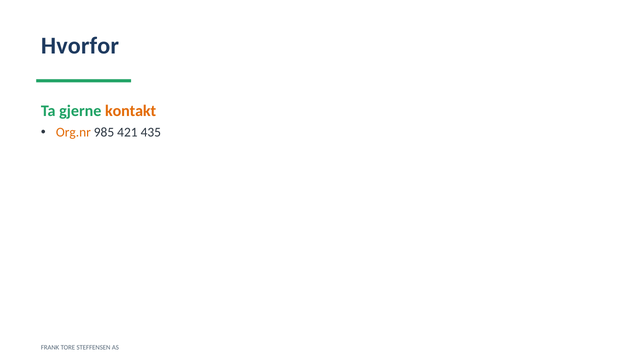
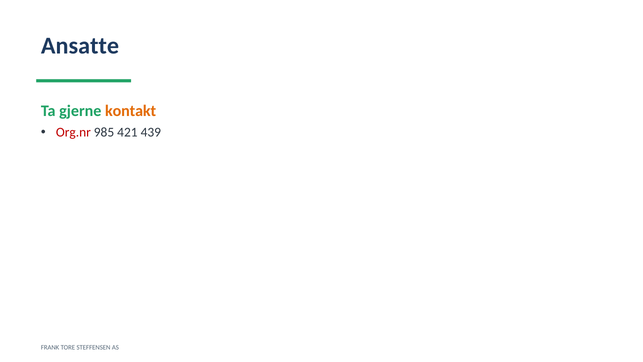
Hvorfor: Hvorfor -> Ansatte (80, 46)
Org.nr colour: orange -> red (73, 132)
435: 435 -> 439 (151, 132)
